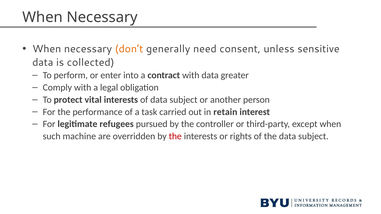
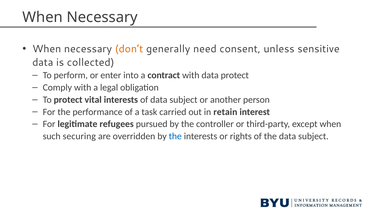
data greater: greater -> protect (235, 75)
machine: machine -> securing (79, 136)
the colour: red -> blue (175, 136)
